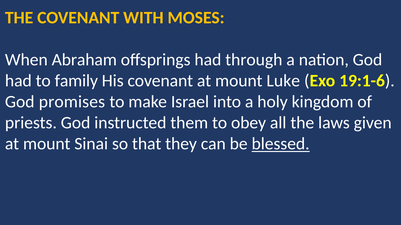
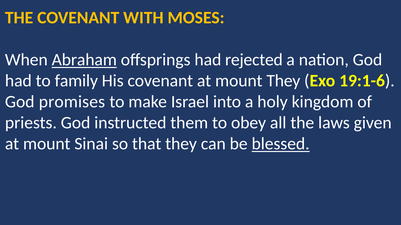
Abraham underline: none -> present (84, 60)
through: through -> rejected (254, 60)
mount Luke: Luke -> They (283, 81)
